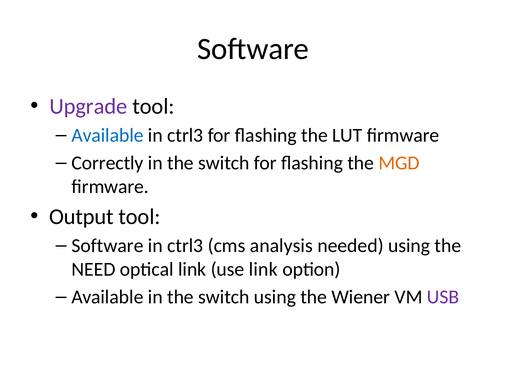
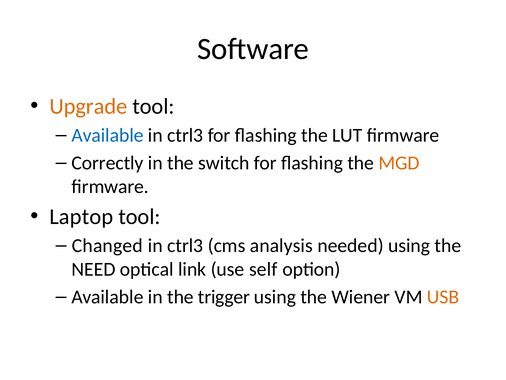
Upgrade colour: purple -> orange (88, 106)
Output: Output -> Laptop (81, 216)
Software: Software -> Changed (107, 245)
use link: link -> self (263, 269)
Available in the switch: switch -> trigger (224, 297)
USB colour: purple -> orange (443, 297)
